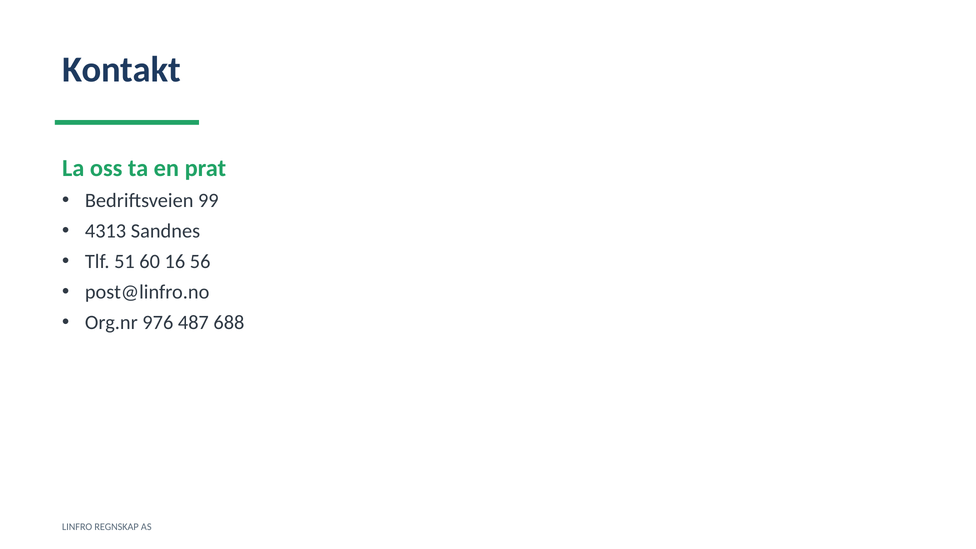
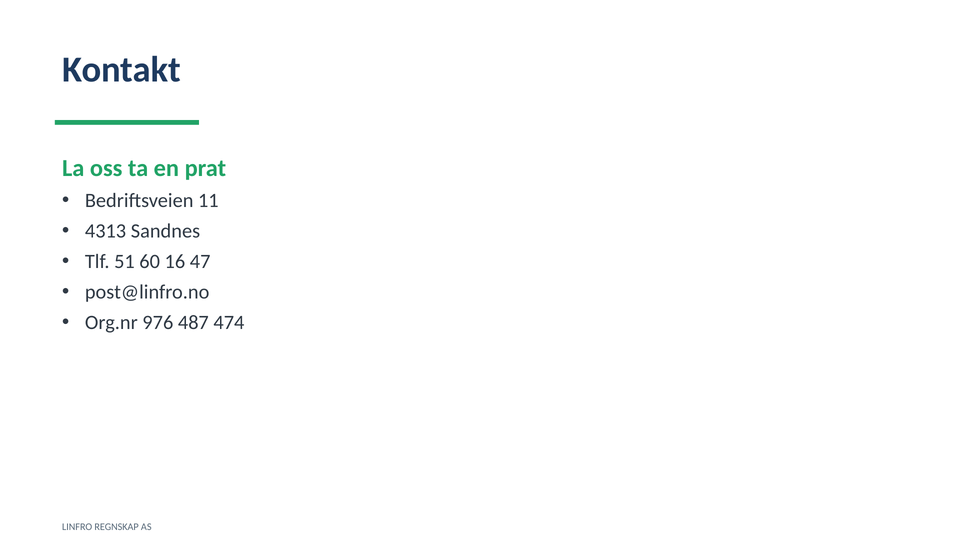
99: 99 -> 11 (208, 201)
56: 56 -> 47 (200, 262)
688: 688 -> 474 (229, 323)
